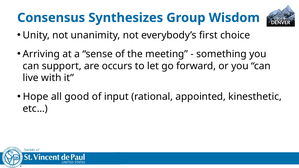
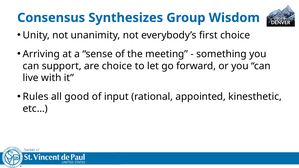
are occurs: occurs -> choice (117, 66)
Hope: Hope -> Rules (36, 97)
